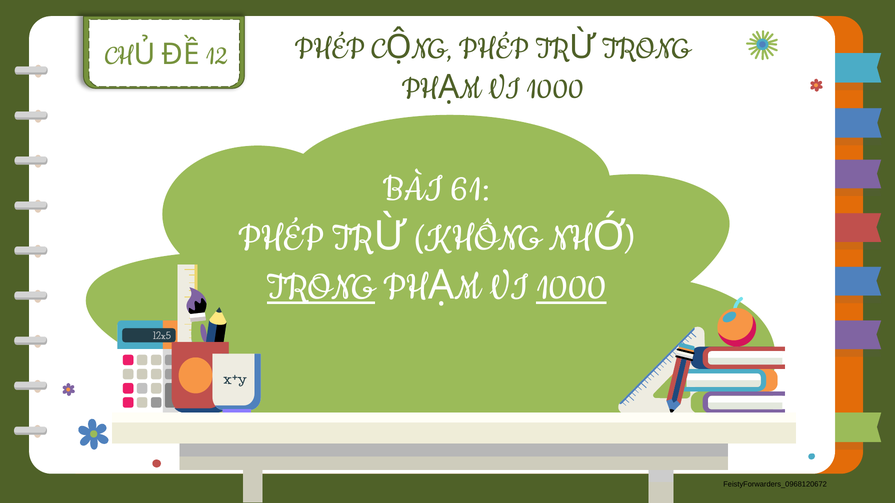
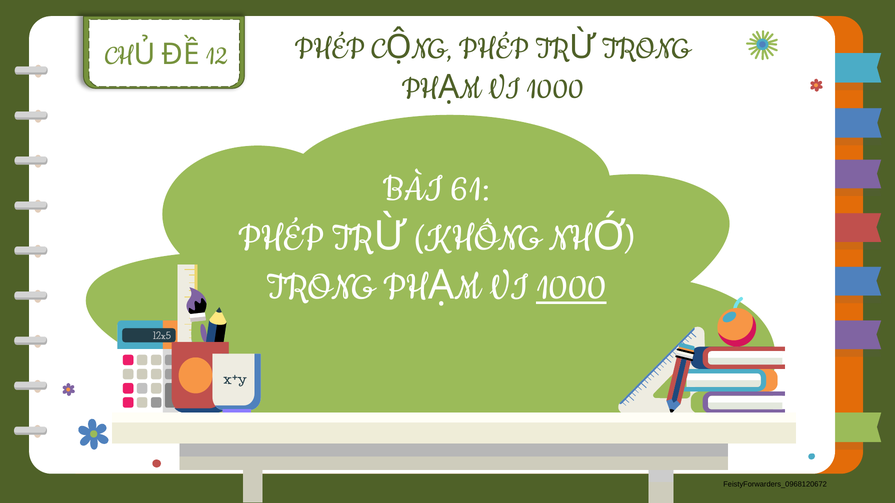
TRONG underline: present -> none (321, 286)
